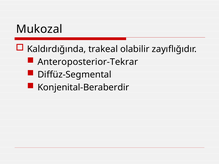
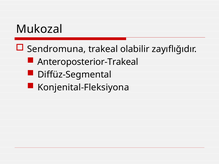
Kaldırdığında: Kaldırdığında -> Sendromuna (56, 49)
Anteroposterior-Tekrar: Anteroposterior-Tekrar -> Anteroposterior-Trakeal (88, 62)
Konjenital-Beraberdir: Konjenital-Beraberdir -> Konjenital-Fleksiyona (83, 88)
